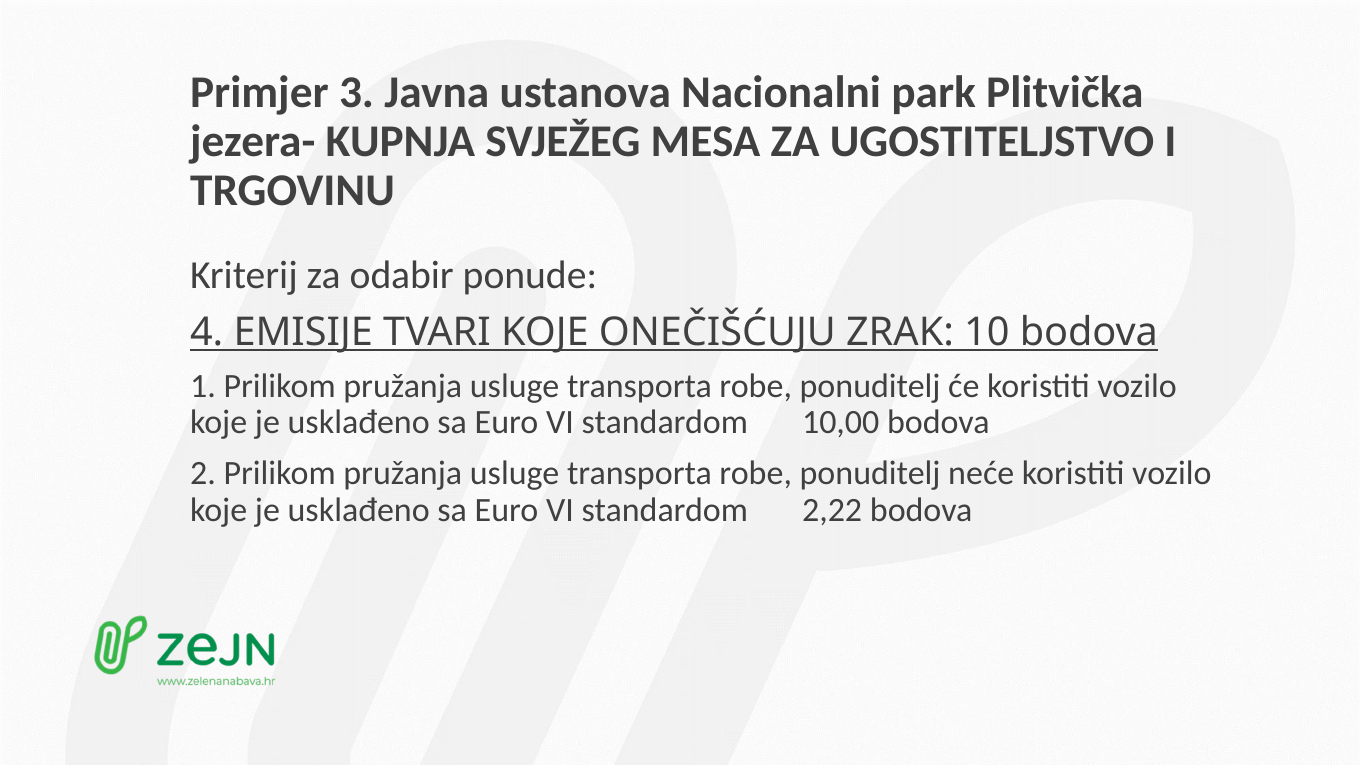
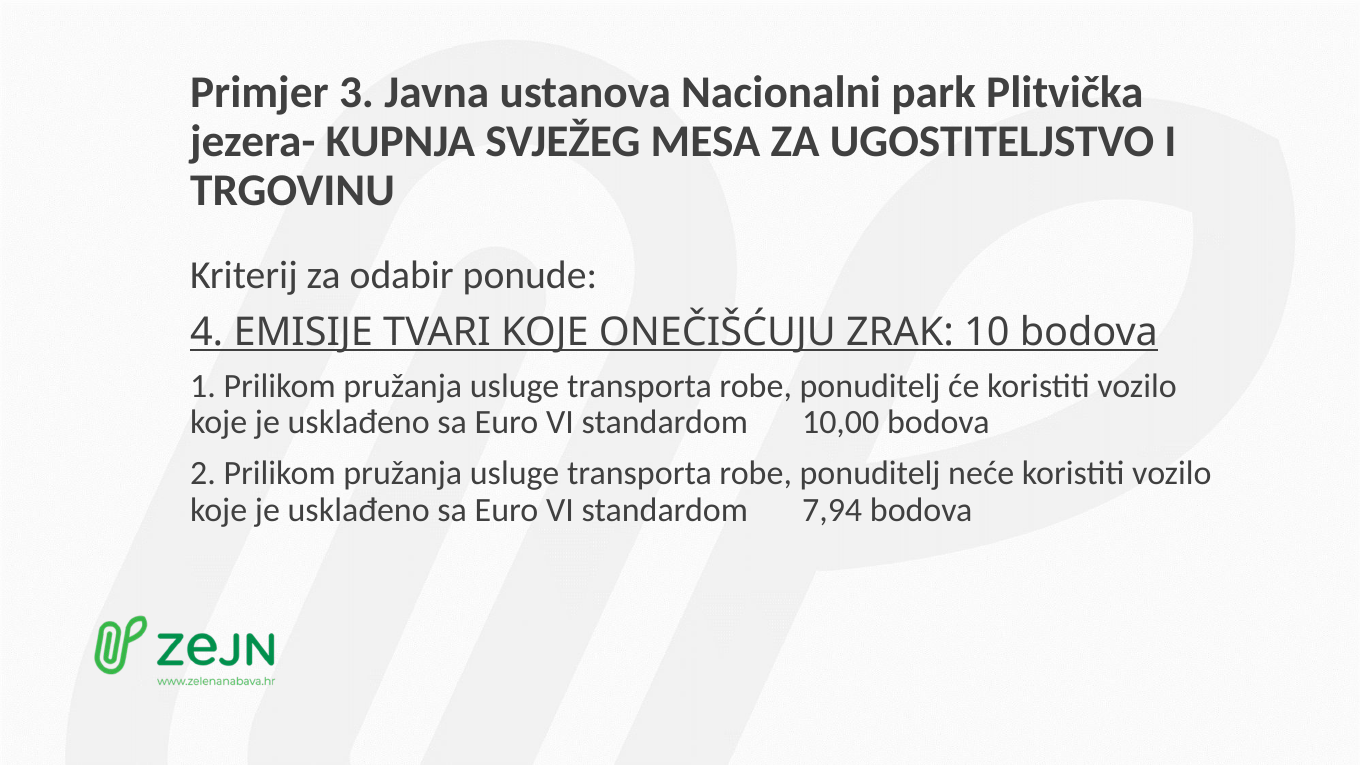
2,22: 2,22 -> 7,94 (832, 510)
